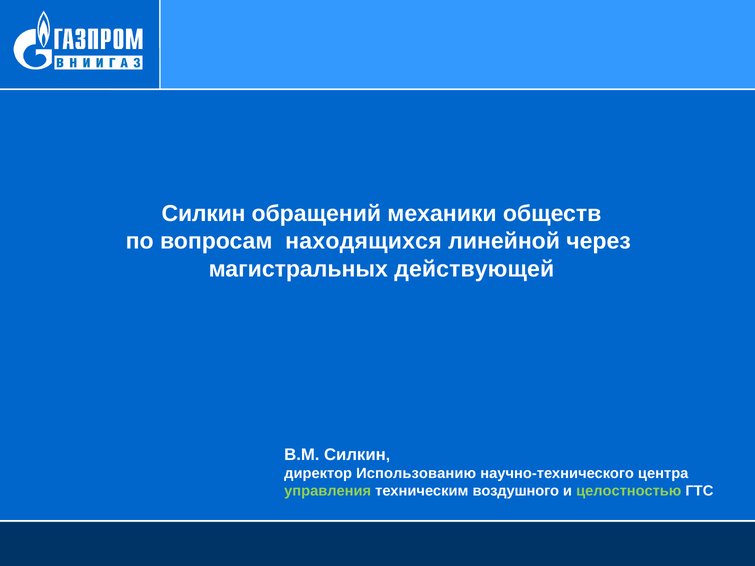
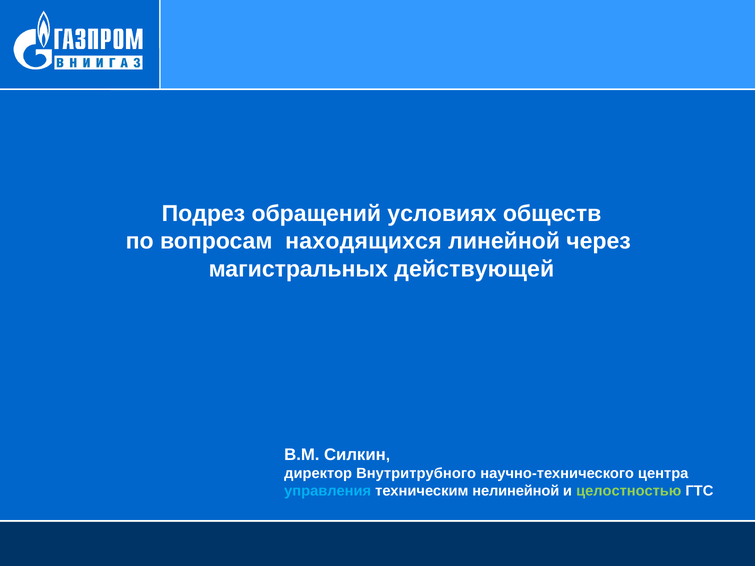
Силкин: Силкин -> Подрез (203, 214)
механики: механики -> условиях (442, 214)
Использованию: Использованию -> Внутритрубного (416, 473)
управления colour: light green -> light blue (328, 491)
воздушного: воздушного -> нелинейной (516, 491)
